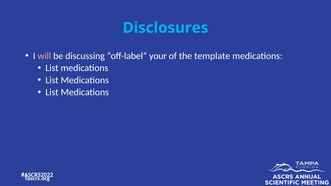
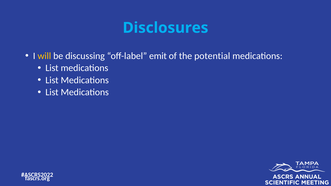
will colour: pink -> yellow (44, 56)
your: your -> emit (158, 56)
template: template -> potential (212, 56)
